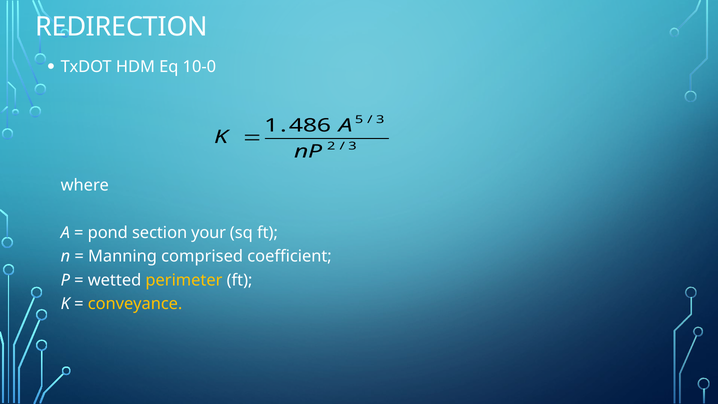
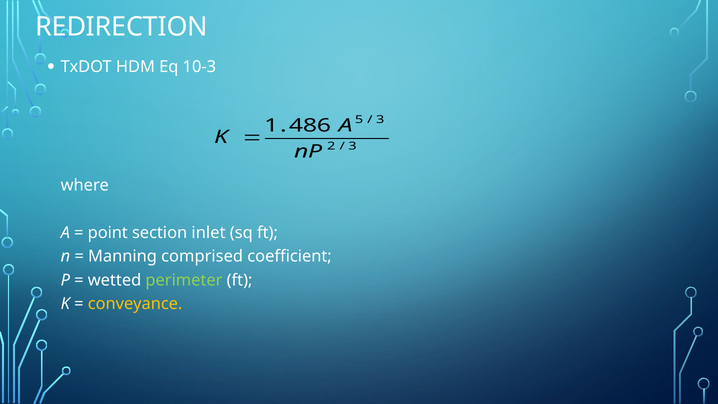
10-0: 10-0 -> 10-3 (199, 67)
pond: pond -> point (108, 233)
your: your -> inlet (209, 233)
perimeter colour: yellow -> light green (184, 280)
